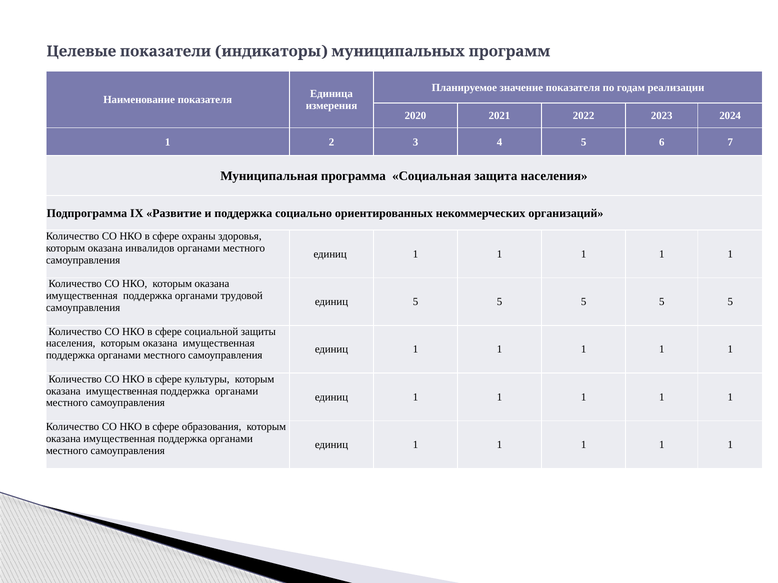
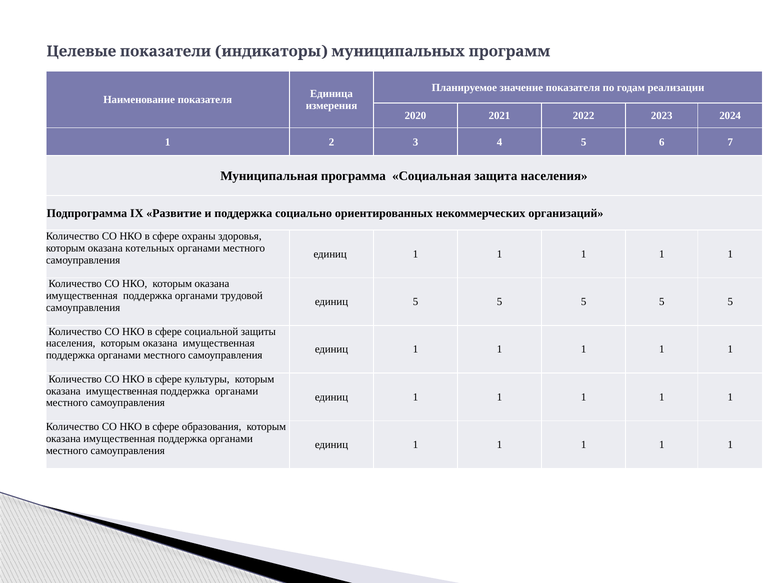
инвалидов: инвалидов -> котельных (150, 248)
